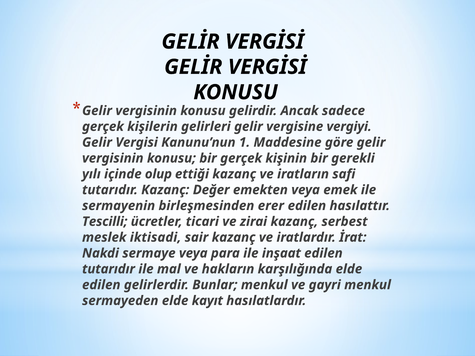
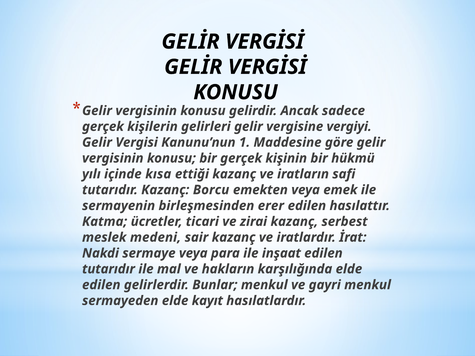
gerekli: gerekli -> hükmü (353, 158)
olup: olup -> kısa (158, 174)
Değer: Değer -> Borcu (211, 190)
Tescilli: Tescilli -> Katma (105, 222)
iktisadi: iktisadi -> medeni (155, 238)
